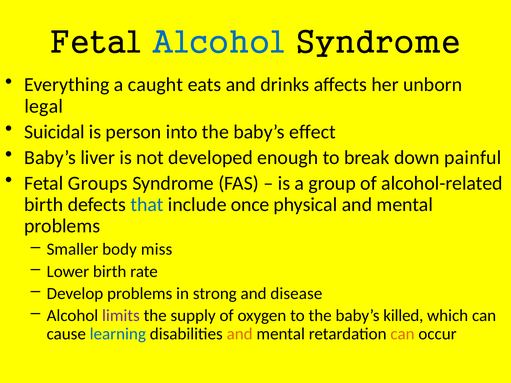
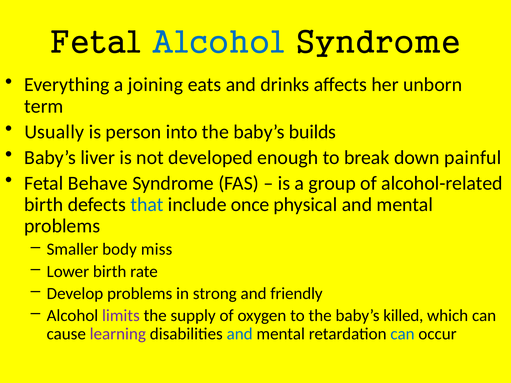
caught: caught -> joining (156, 85)
legal: legal -> term (44, 106)
Suicidal: Suicidal -> Usually (54, 132)
effect: effect -> builds (312, 132)
Groups: Groups -> Behave (98, 183)
disease: disease -> friendly (296, 294)
learning colour: blue -> purple (118, 334)
and colour: orange -> blue (240, 334)
can colour: orange -> blue (402, 334)
